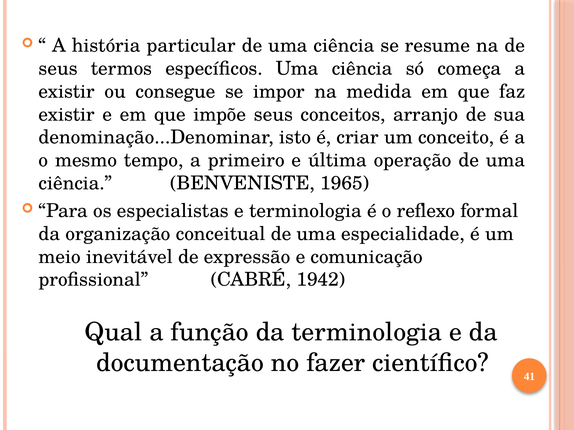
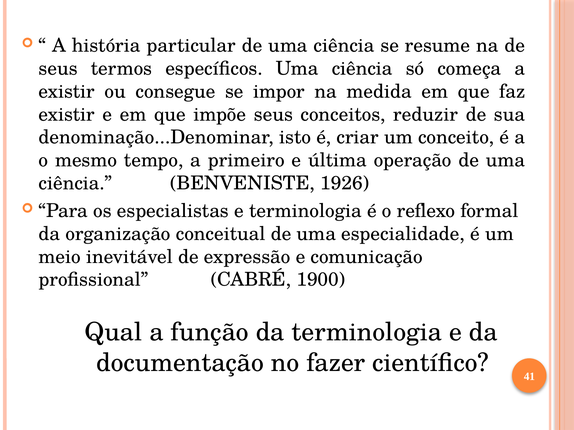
arranjo: arranjo -> reduzir (426, 114)
1965: 1965 -> 1926 (345, 183)
1942: 1942 -> 1900 (321, 280)
